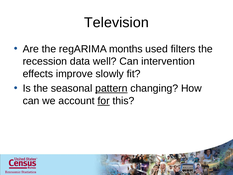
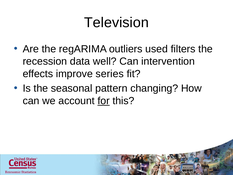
months: months -> outliers (126, 49)
slowly: slowly -> series (110, 74)
pattern underline: present -> none (111, 88)
